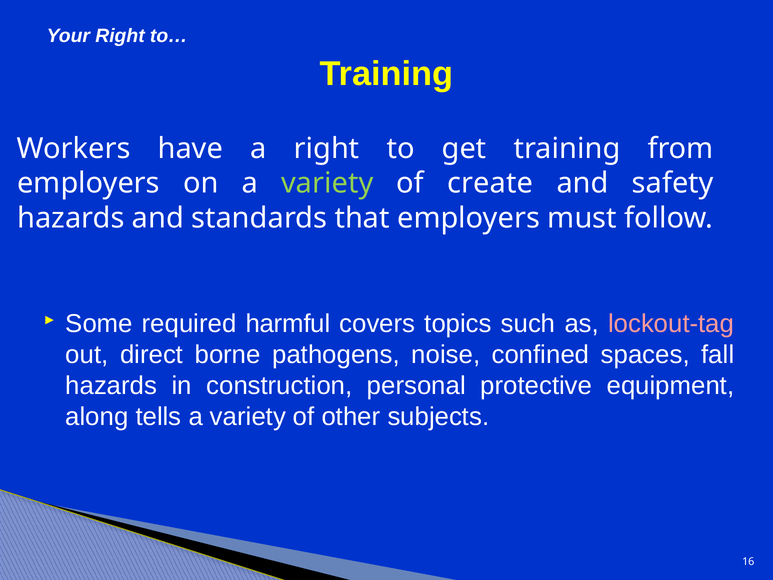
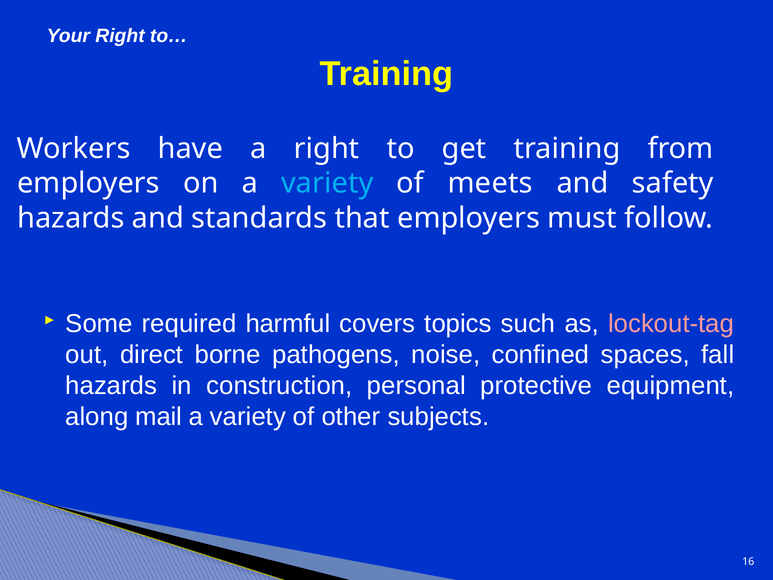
variety colour: light green -> light blue (327, 183)
create: create -> meets (490, 183)
tells: tells -> mail (159, 417)
